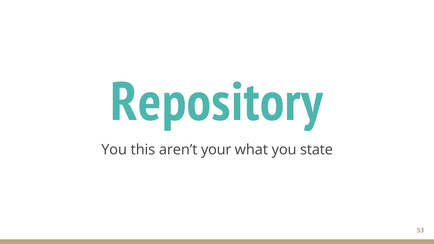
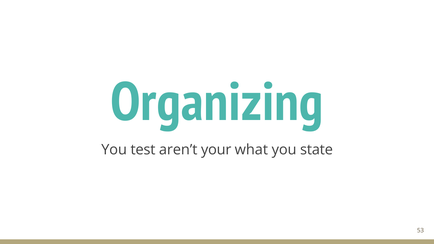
Repository: Repository -> Organizing (217, 102)
this: this -> test (143, 150)
